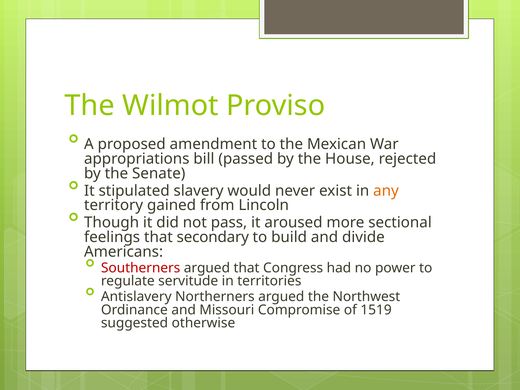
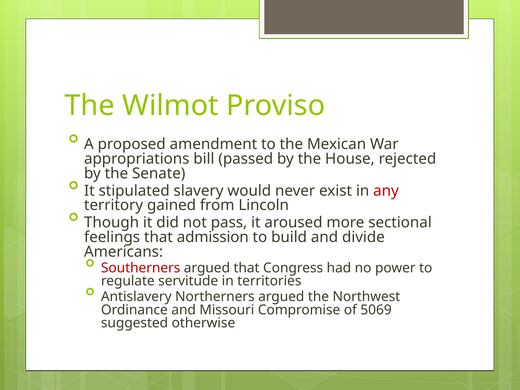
any colour: orange -> red (386, 191)
secondary: secondary -> admission (213, 237)
1519: 1519 -> 5069 (376, 310)
